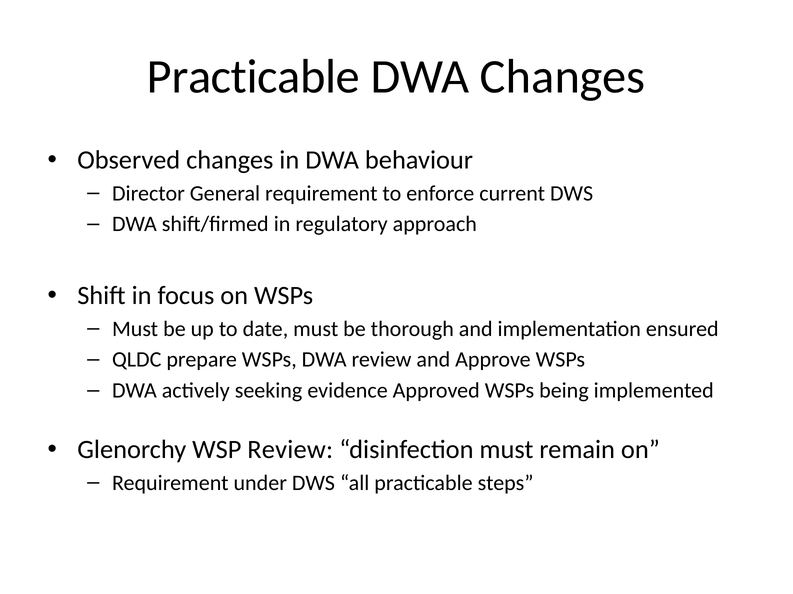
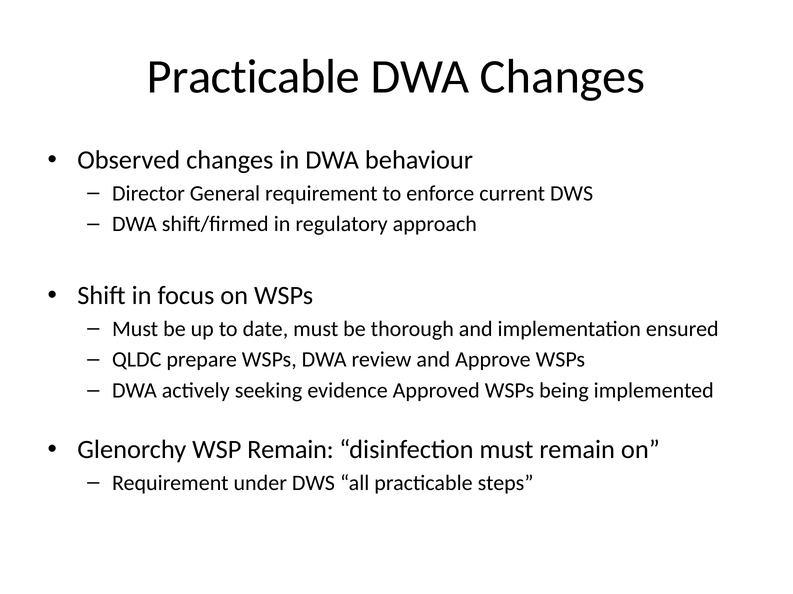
WSP Review: Review -> Remain (290, 450)
